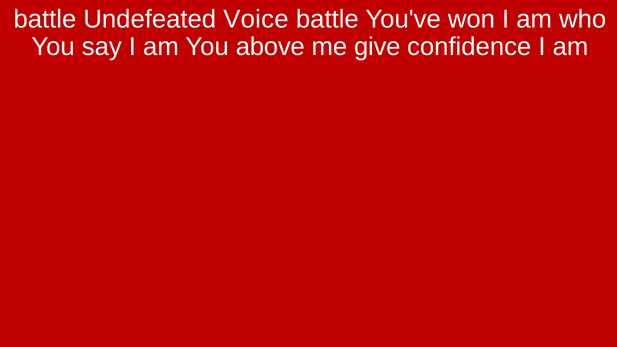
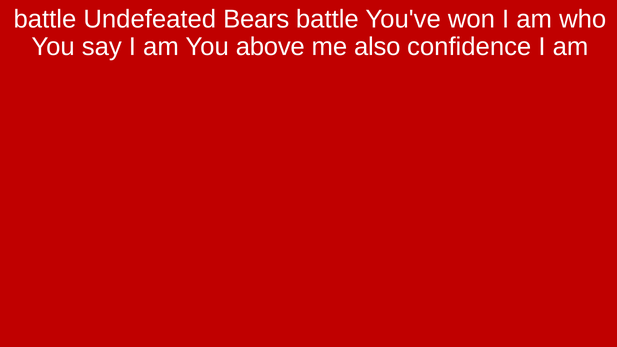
Voice: Voice -> Bears (256, 19)
give: give -> also (377, 47)
